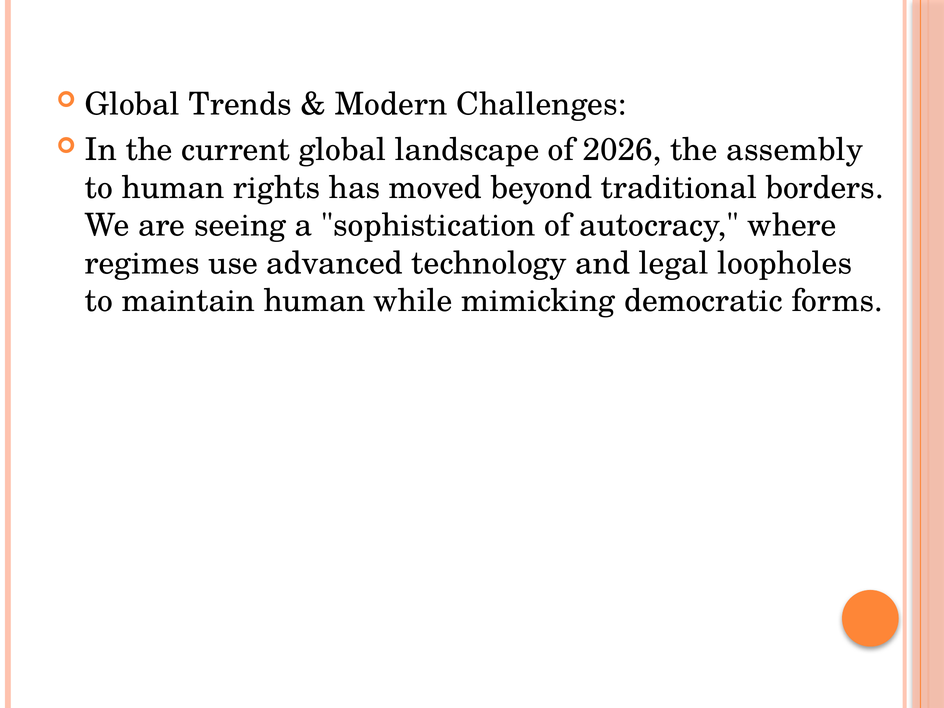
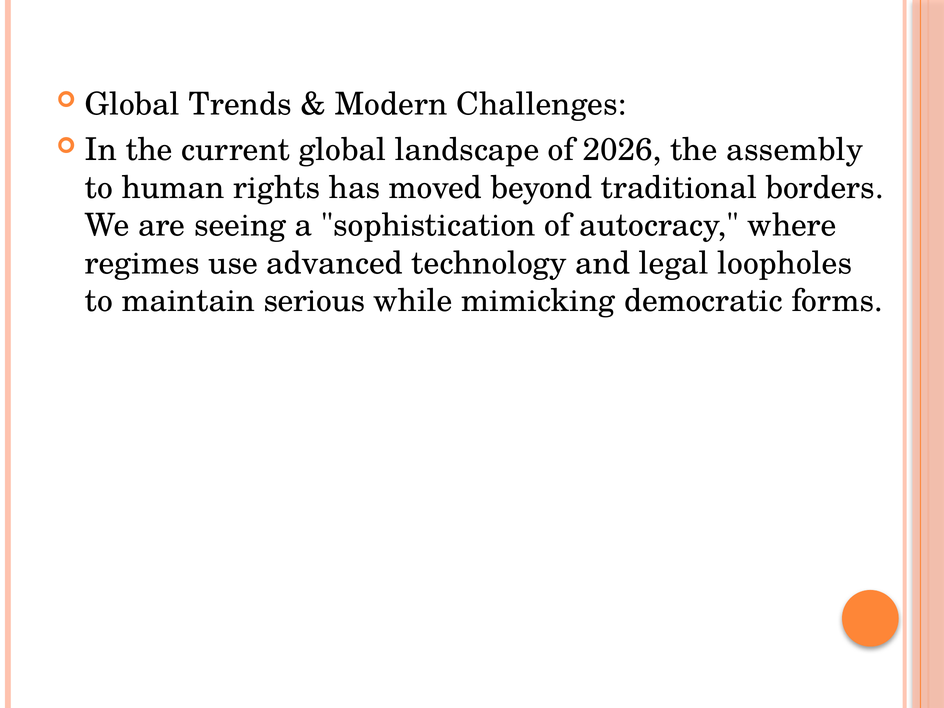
maintain human: human -> serious (314, 301)
